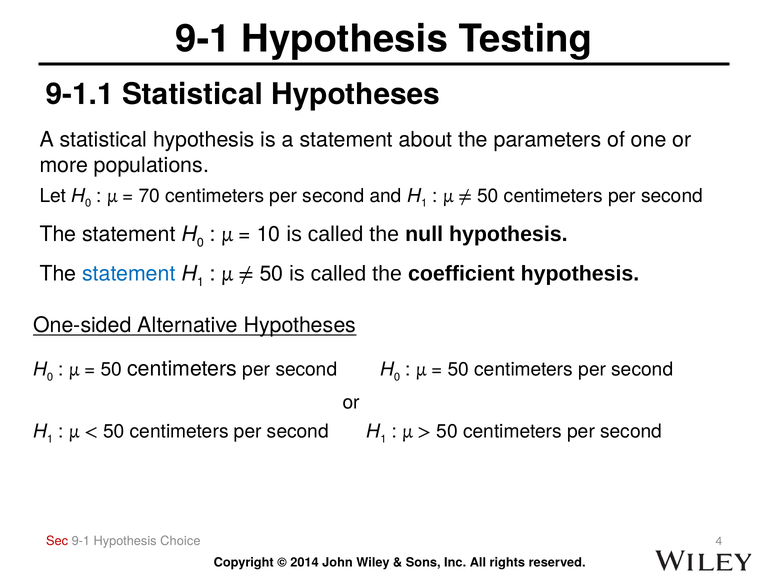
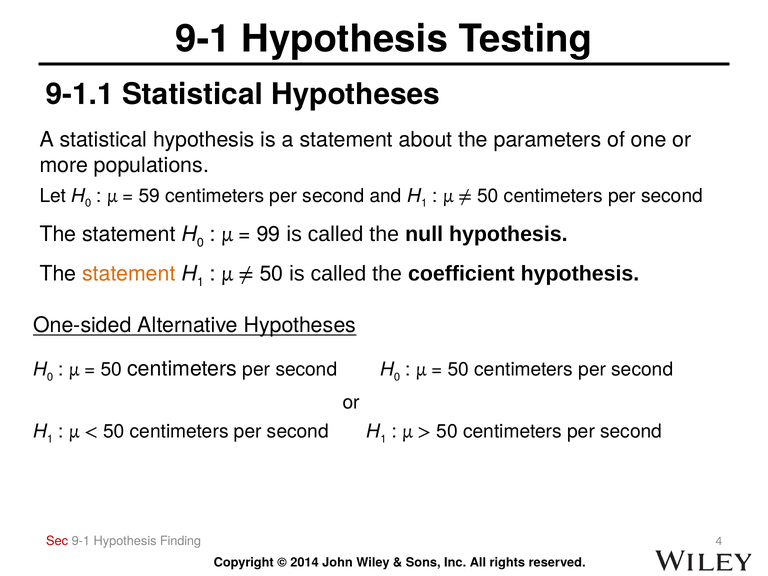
70: 70 -> 59 (149, 196)
10: 10 -> 99 (268, 234)
statement colour: blue -> orange (129, 274)
Choice: Choice -> Finding (181, 541)
